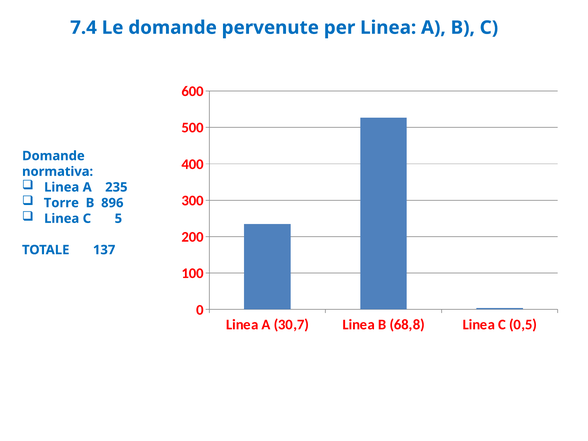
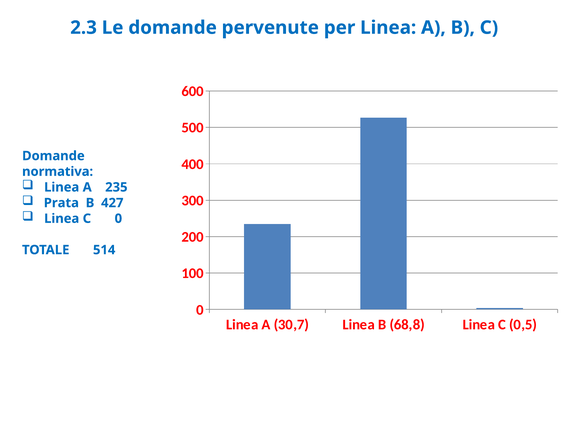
7.4: 7.4 -> 2.3 (84, 28)
Torre: Torre -> Prata (61, 203)
896: 896 -> 427 (112, 203)
C 5: 5 -> 0 (118, 219)
137: 137 -> 514 (104, 250)
